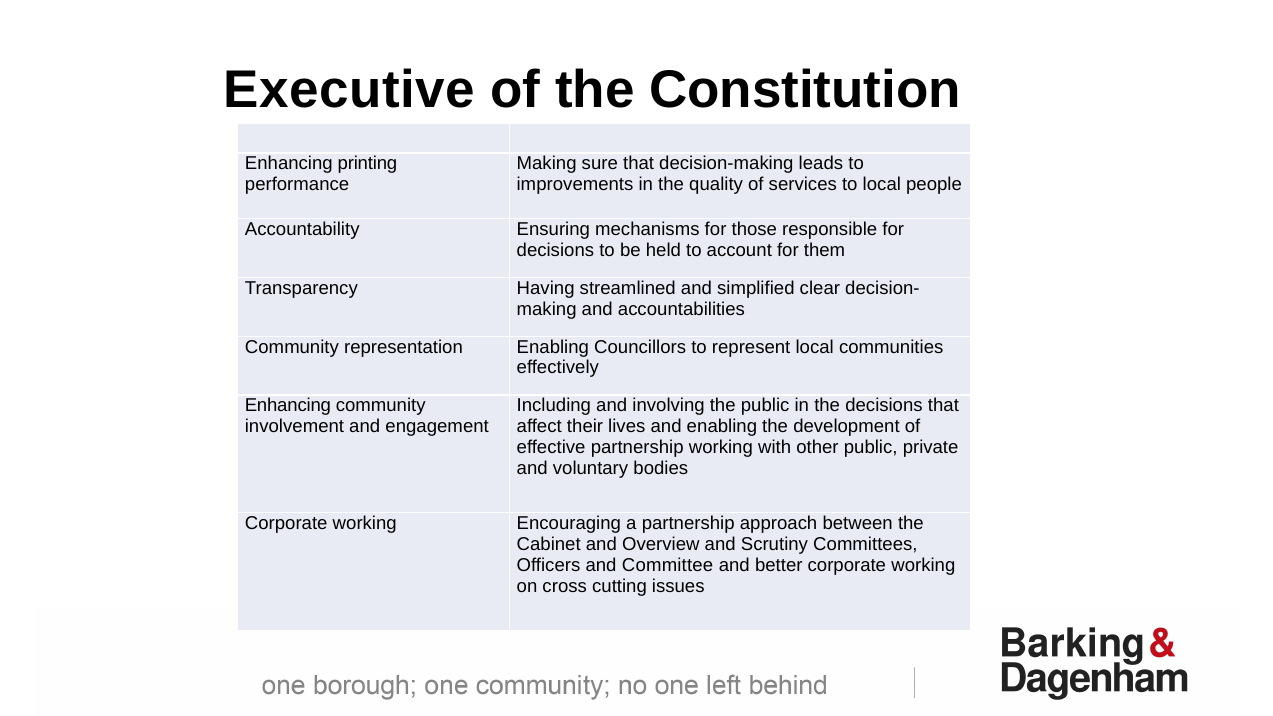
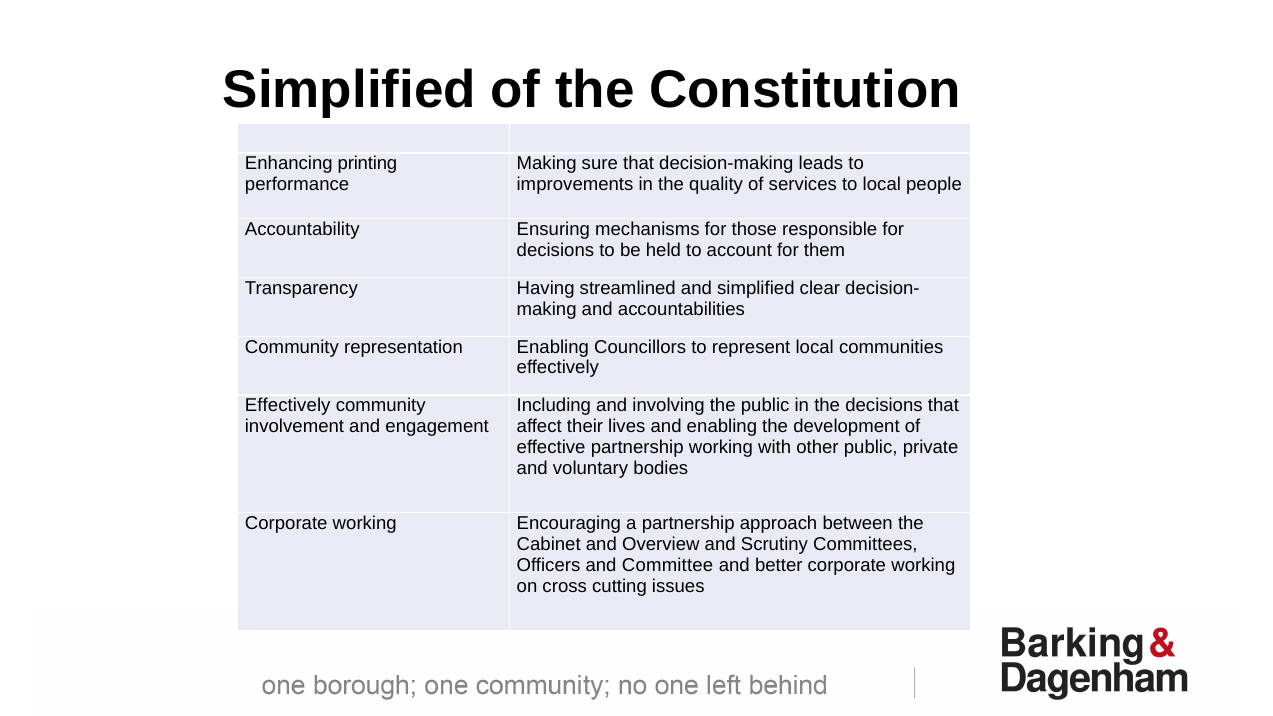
Executive: Executive -> Simplified (349, 90)
Enhancing: Enhancing -> Effectively (288, 406)
